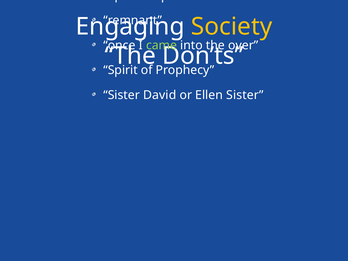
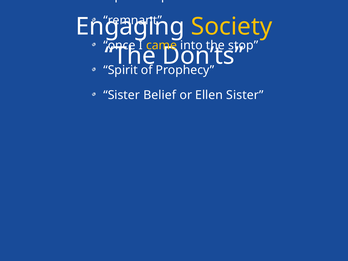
came colour: light green -> yellow (162, 45)
over: over -> stop (243, 45)
David: David -> Belief (160, 95)
